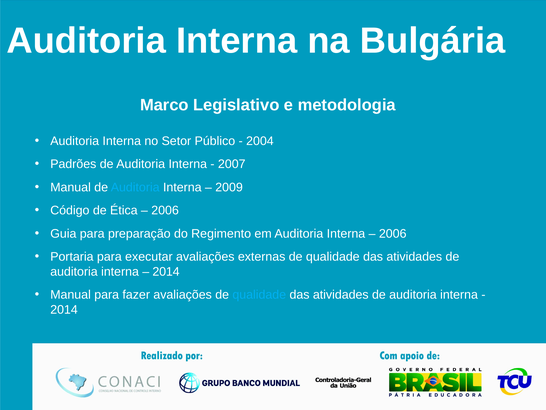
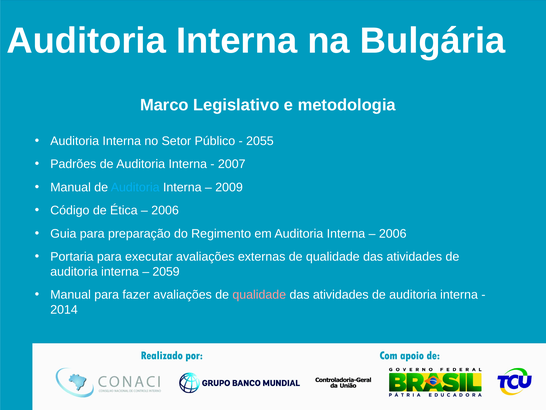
2004: 2004 -> 2055 (260, 141)
2014: 2014 -> 2059 (166, 271)
qualidade colour: light blue -> pink (259, 294)
